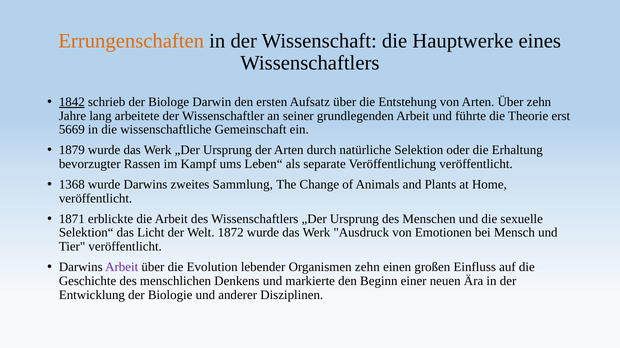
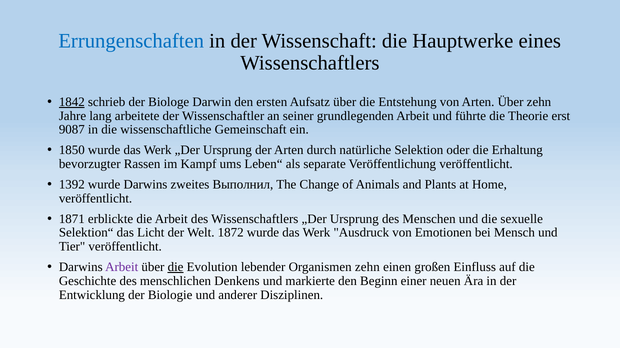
Errungenschaften colour: orange -> blue (131, 41)
5669: 5669 -> 9087 (72, 130)
1879: 1879 -> 1850 (72, 150)
1368: 1368 -> 1392 (72, 185)
Sammlung: Sammlung -> Выполнил (243, 185)
die underline: none -> present (176, 268)
